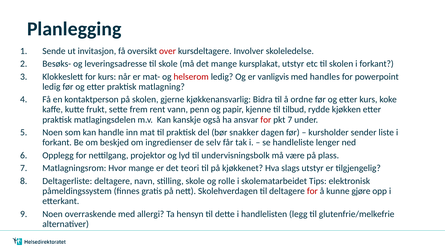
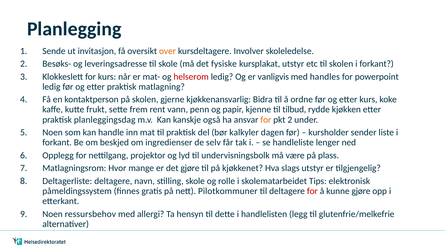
over colour: red -> orange (168, 51)
det mange: mange -> fysiske (224, 64)
matlagingsdelen: matlagingsdelen -> planleggingsdag (105, 120)
for colour: red -> orange (266, 120)
pkt 7: 7 -> 2 (290, 120)
snakker: snakker -> kalkyler (244, 133)
det teori: teori -> gjøre (190, 168)
Skolehverdagen: Skolehverdagen -> Pilotkommuner (228, 191)
overraskende: overraskende -> ressursbehov (90, 214)
